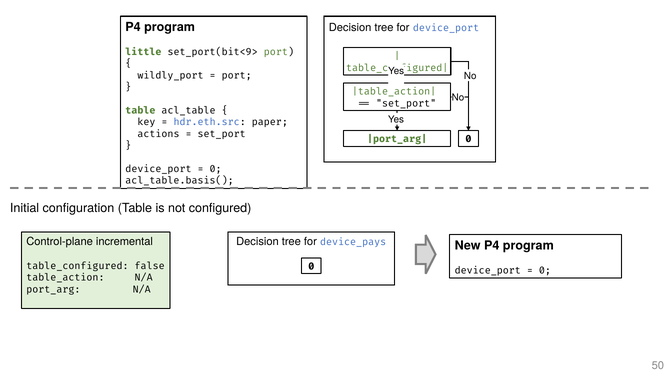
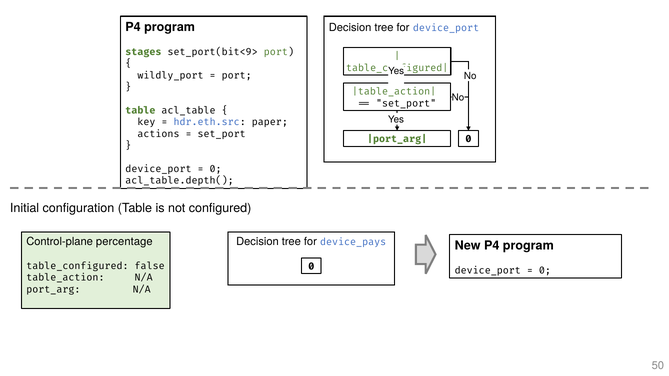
little: little -> stages (143, 52)
acl_table.basis(: acl_table.basis( -> acl_table.depth( (179, 181)
incremental: incremental -> percentage (124, 242)
